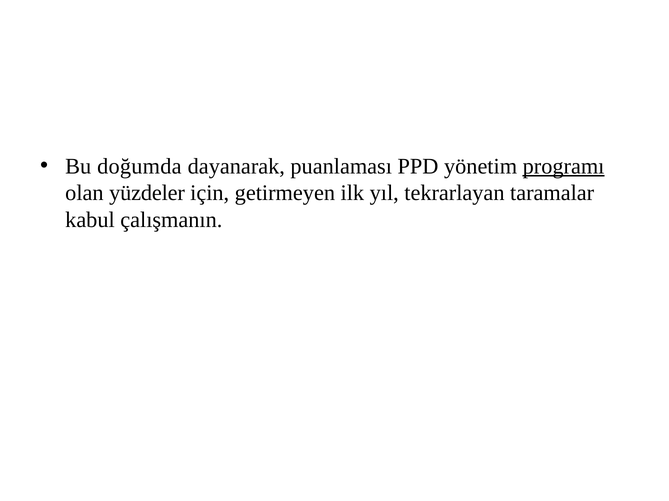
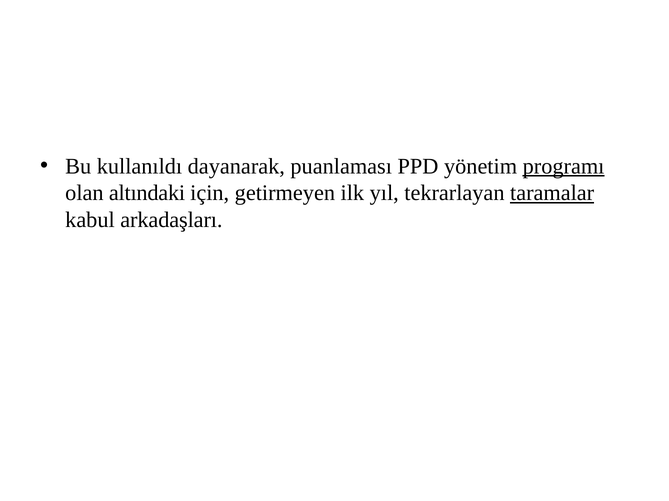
doğumda: doğumda -> kullanıldı (139, 167)
yüzdeler: yüzdeler -> altındaki (147, 193)
taramalar underline: none -> present (552, 193)
çalışmanın: çalışmanın -> arkadaşları (171, 220)
